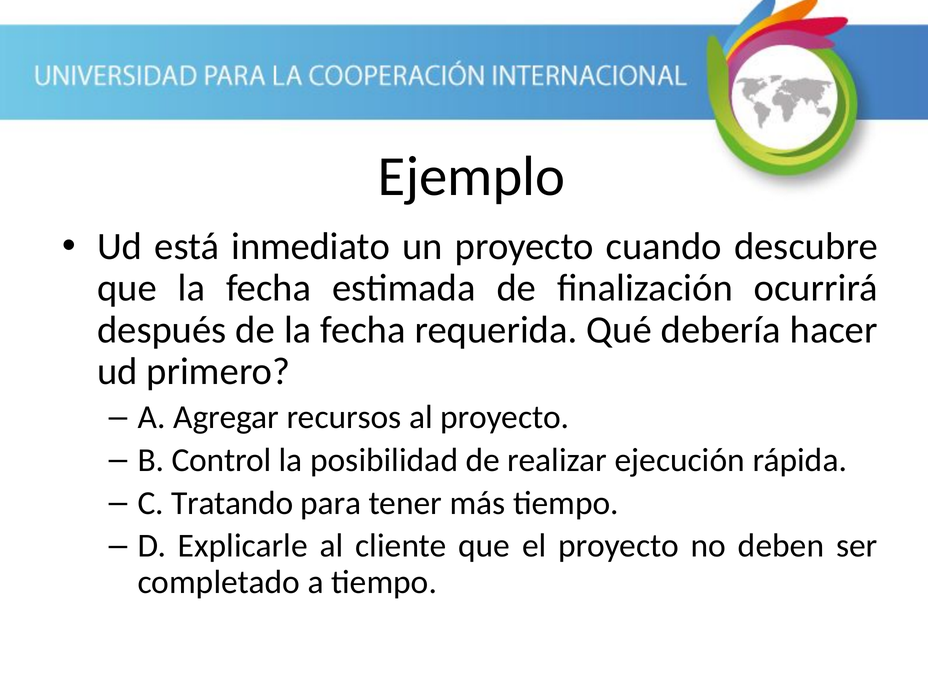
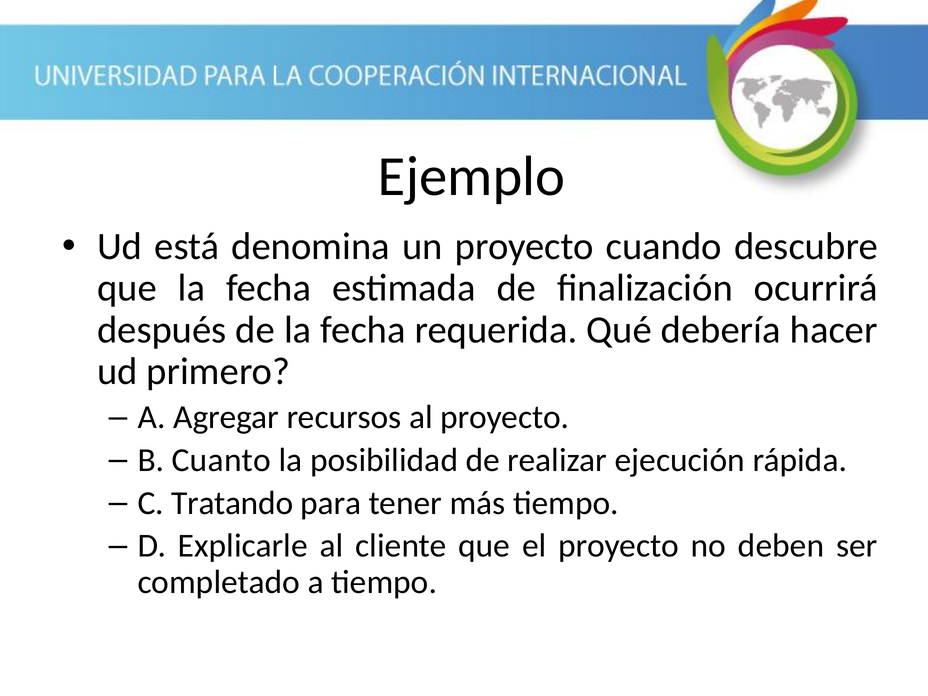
inmediato: inmediato -> denomina (311, 246)
Control: Control -> Cuanto (221, 460)
